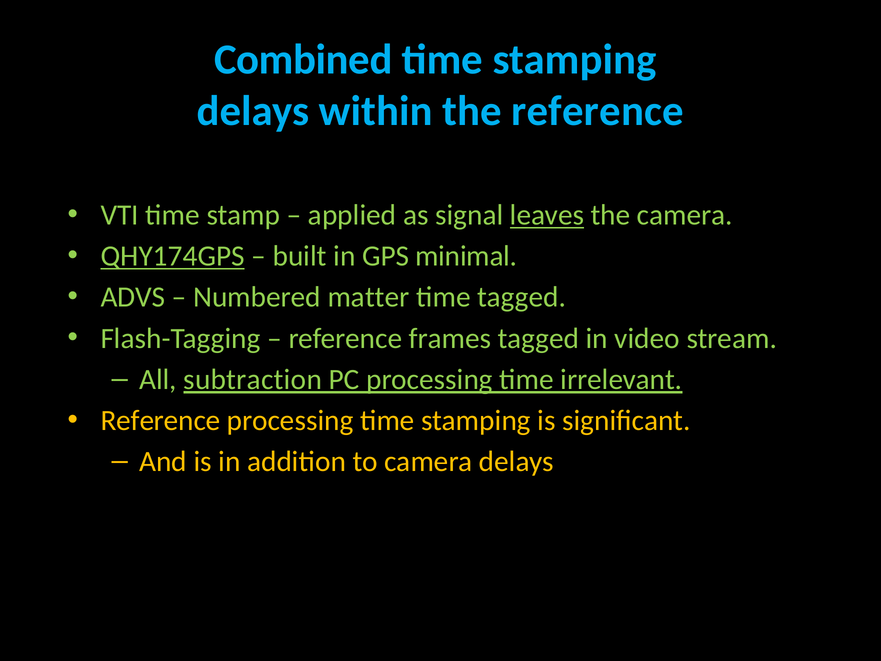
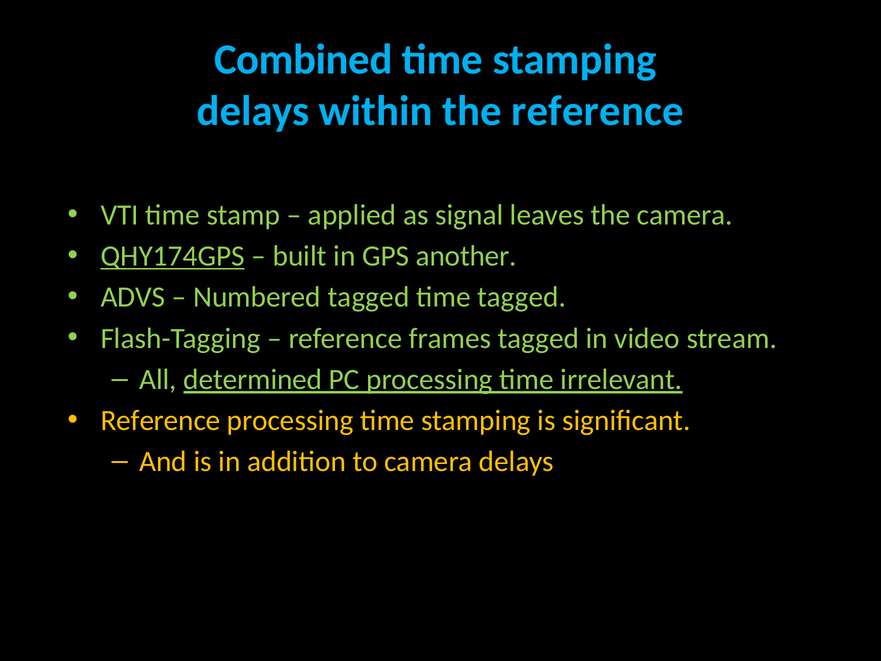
leaves underline: present -> none (547, 215)
minimal: minimal -> another (466, 256)
Numbered matter: matter -> tagged (369, 297)
subtraction: subtraction -> determined (253, 379)
